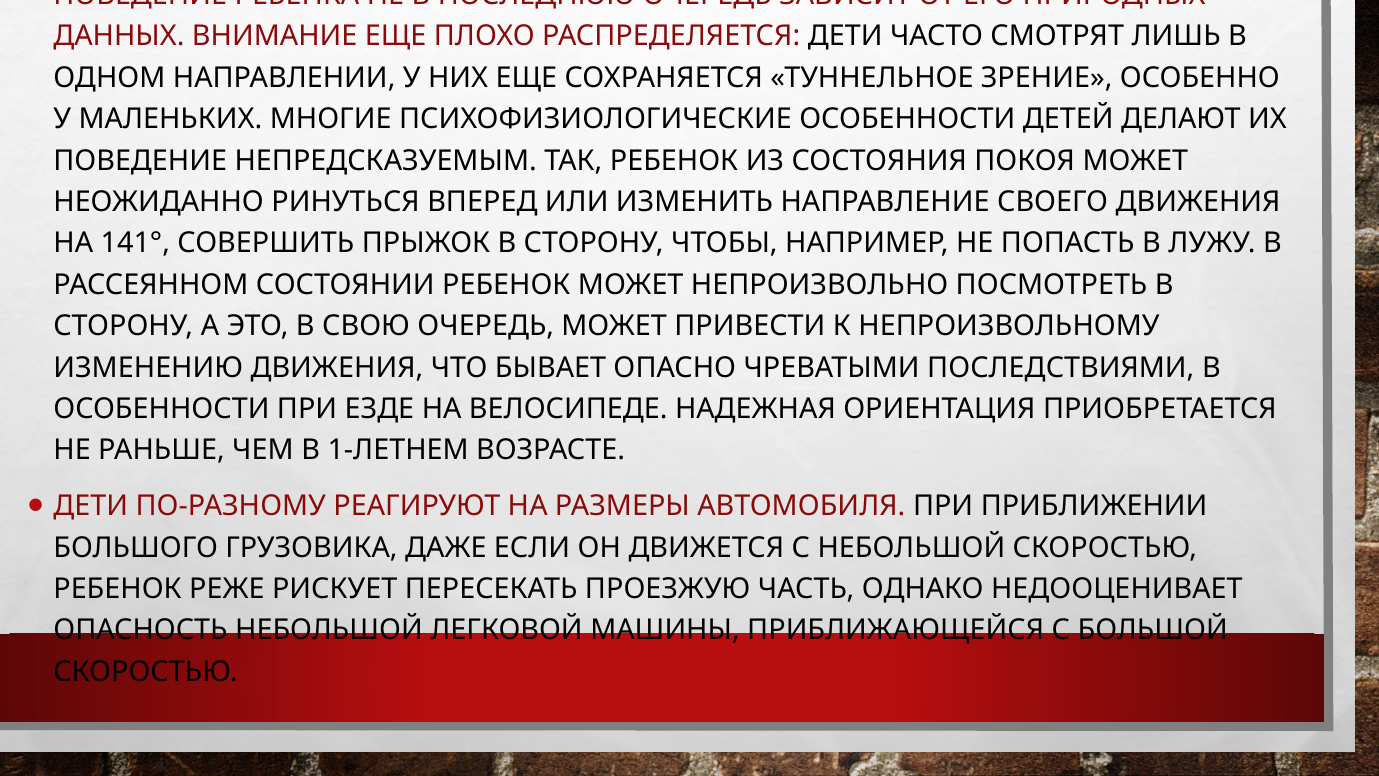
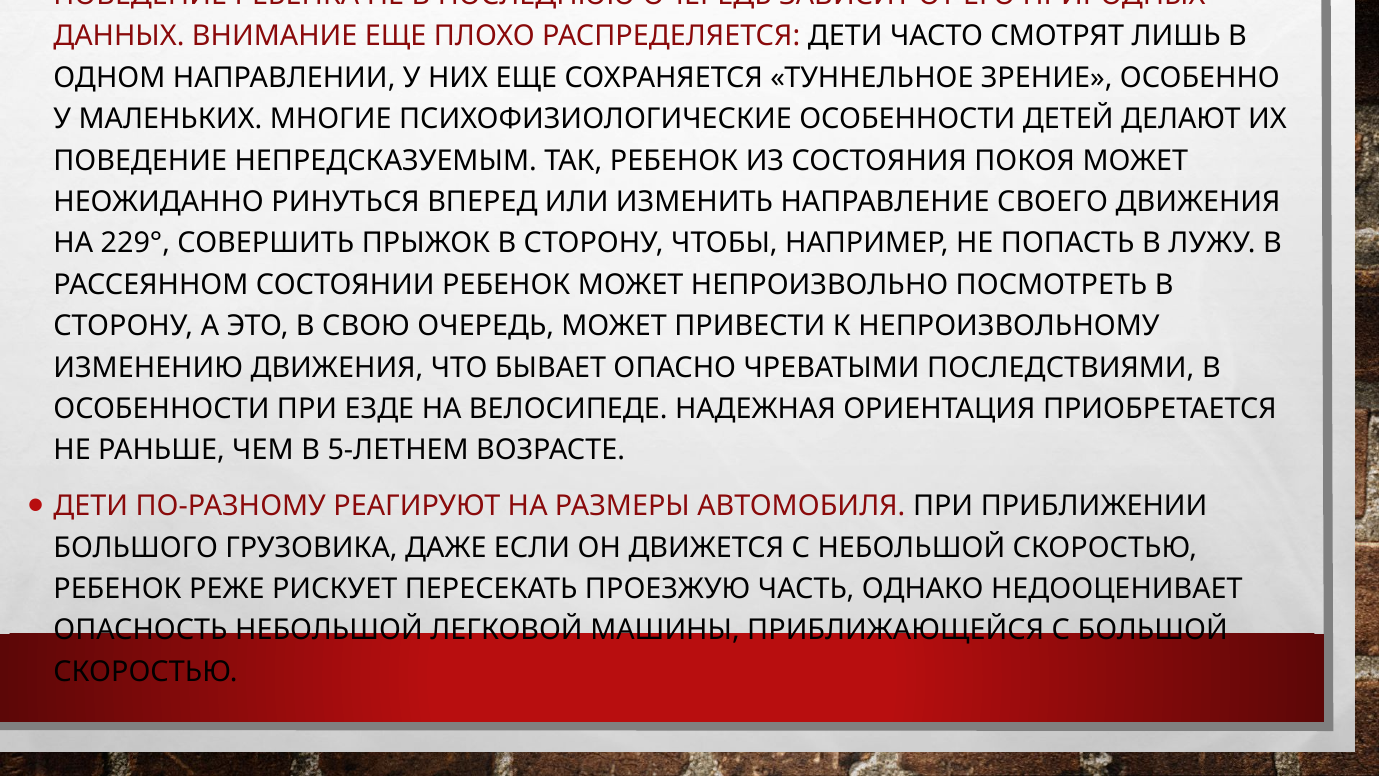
141°: 141° -> 229° (135, 243)
1-ЛЕТНЕМ: 1-ЛЕТНЕМ -> 5-ЛЕТНЕМ (398, 450)
